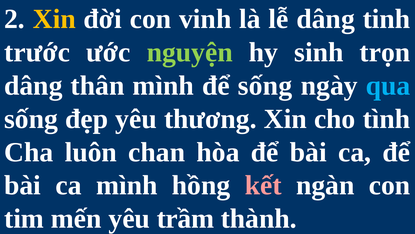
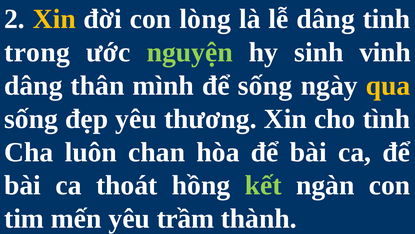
vinh: vinh -> lòng (205, 19)
trước: trước -> trong (37, 52)
trọn: trọn -> vinh (385, 52)
qua colour: light blue -> yellow (388, 85)
ca mình: mình -> thoát (127, 185)
kết colour: pink -> light green (263, 185)
